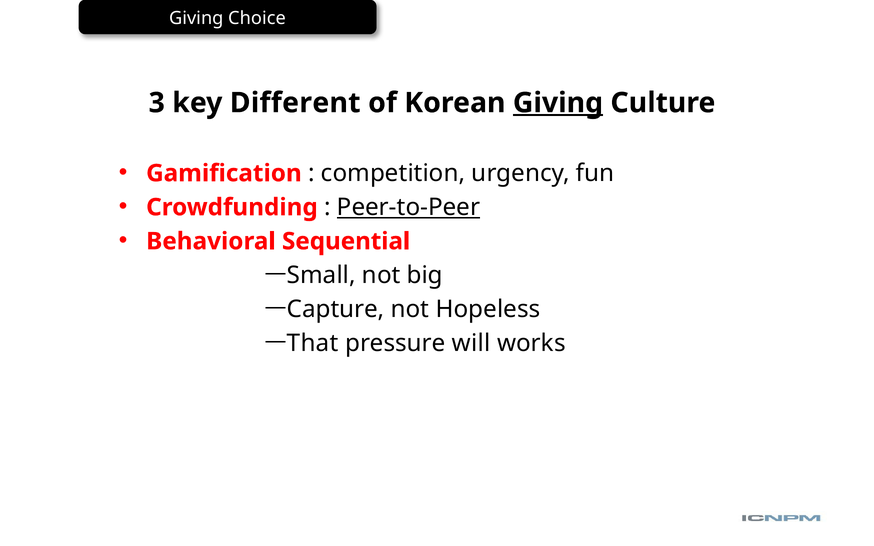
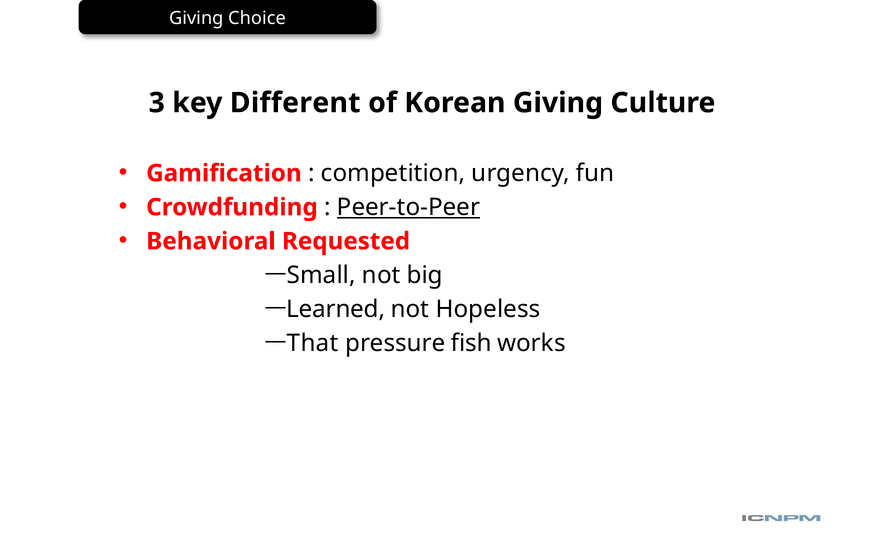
Giving underline: present -> none (558, 103)
Sequential: Sequential -> Requested (346, 241)
Capture: Capture -> Learned (336, 309)
will: will -> fish (471, 344)
